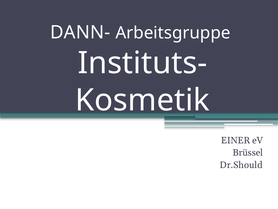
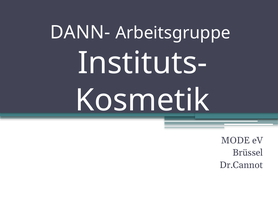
EINER: EINER -> MODE (236, 140)
Dr.Should: Dr.Should -> Dr.Cannot (241, 165)
